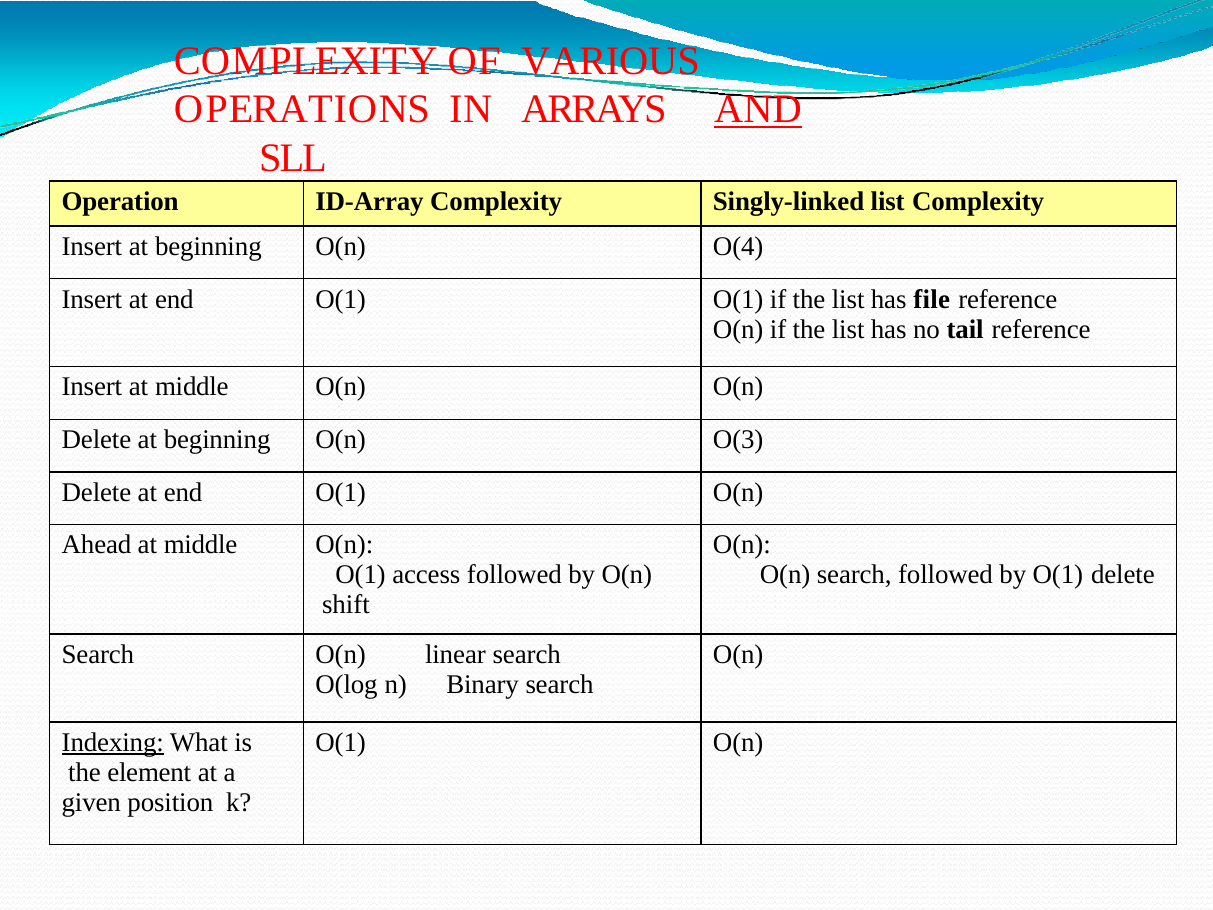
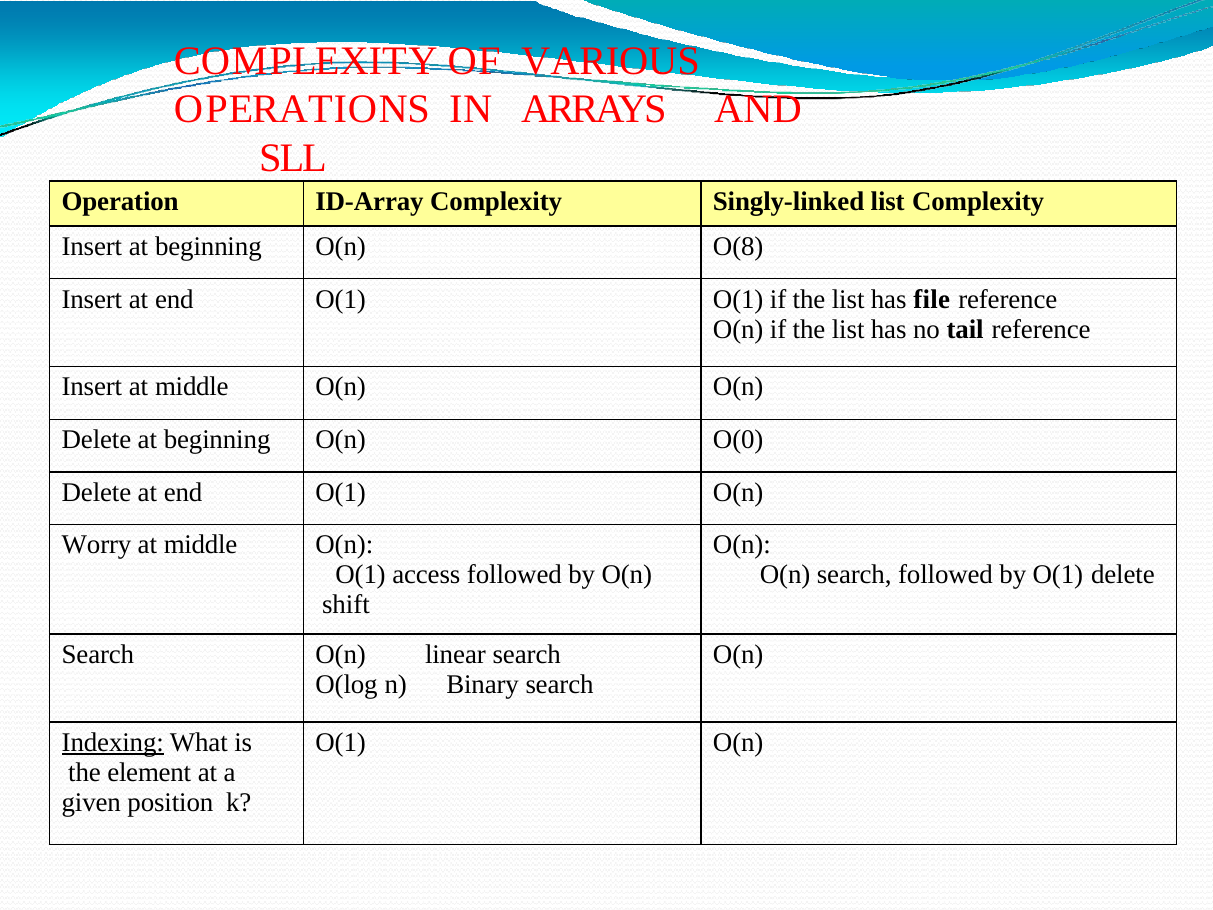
AND underline: present -> none (758, 109)
O(4: O(4 -> O(8 (738, 246)
O(3: O(3 -> O(0 (738, 440)
Ahead: Ahead -> Worry (97, 545)
